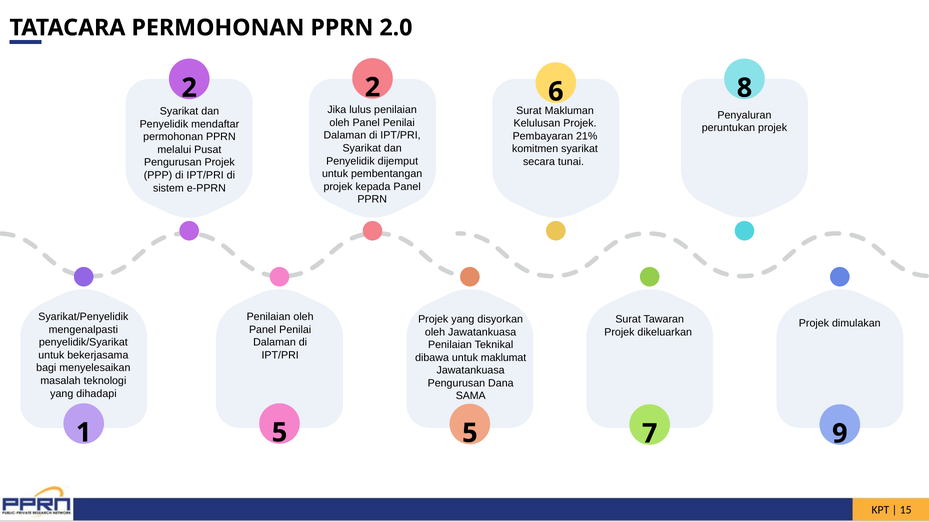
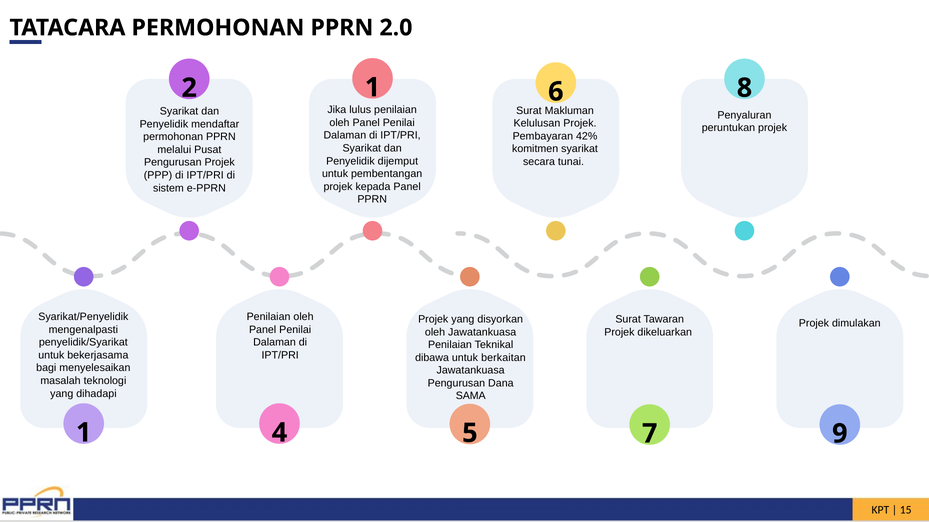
2 2: 2 -> 1 (373, 88)
21%: 21% -> 42% (587, 136)
maklumat: maklumat -> berkaitan (503, 358)
1 5: 5 -> 4 (280, 433)
